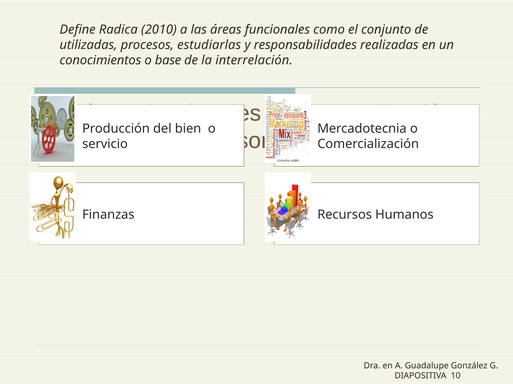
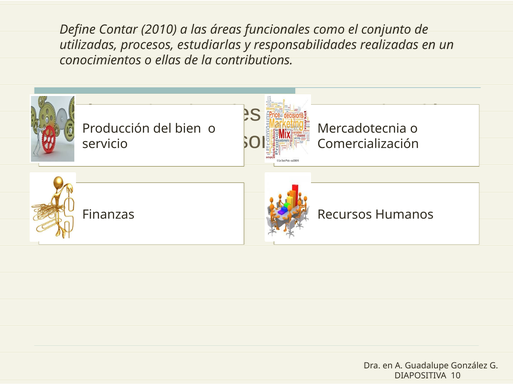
Radica: Radica -> Contar (118, 30)
base: base -> ellas (168, 61)
interrelación: interrelación -> contributions (254, 61)
